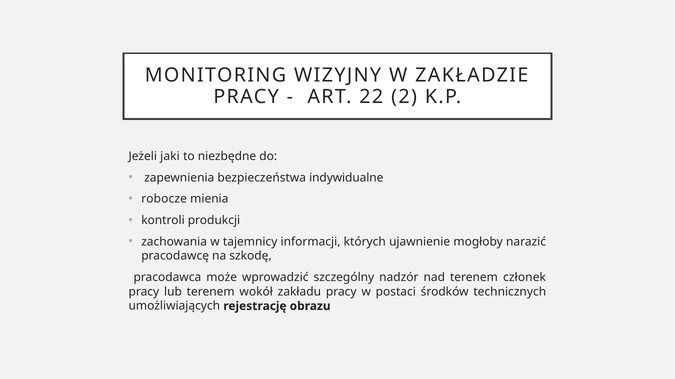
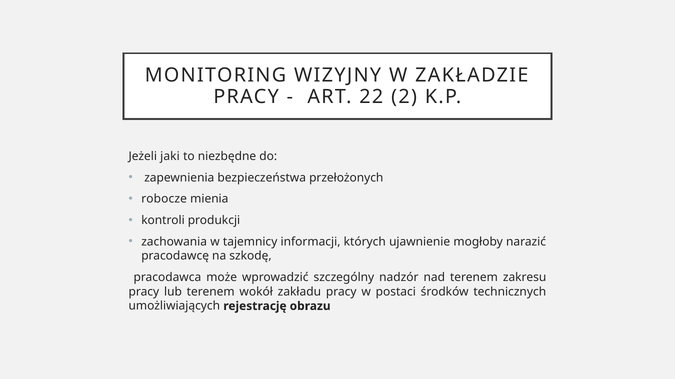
indywidualne: indywidualne -> przełożonych (346, 178)
członek: członek -> zakresu (525, 278)
